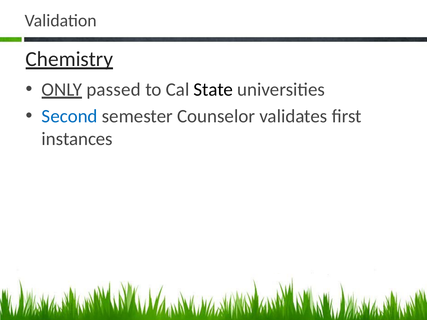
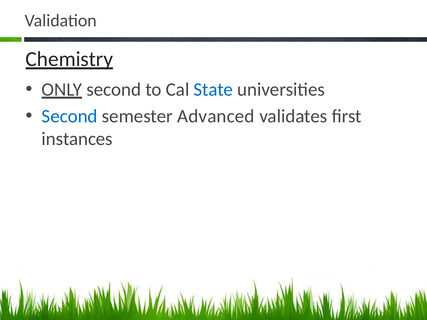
passed: passed -> second (114, 90)
State colour: black -> blue (213, 90)
Counselor: Counselor -> Advanced (216, 116)
